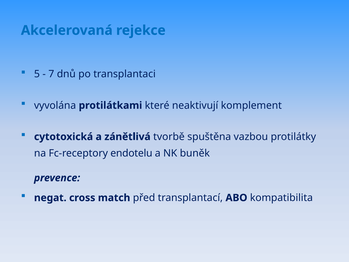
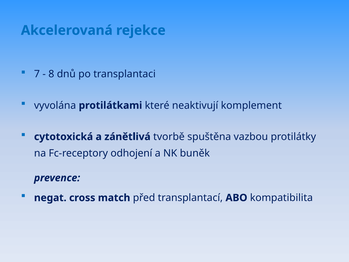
5: 5 -> 7 (37, 74)
7: 7 -> 8 (51, 74)
endotelu: endotelu -> odhojení (131, 153)
